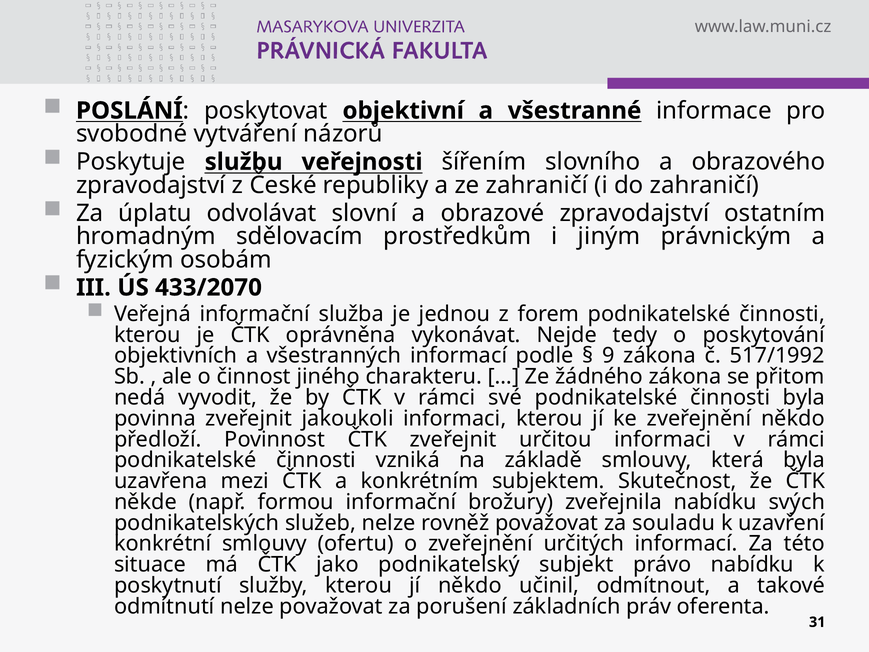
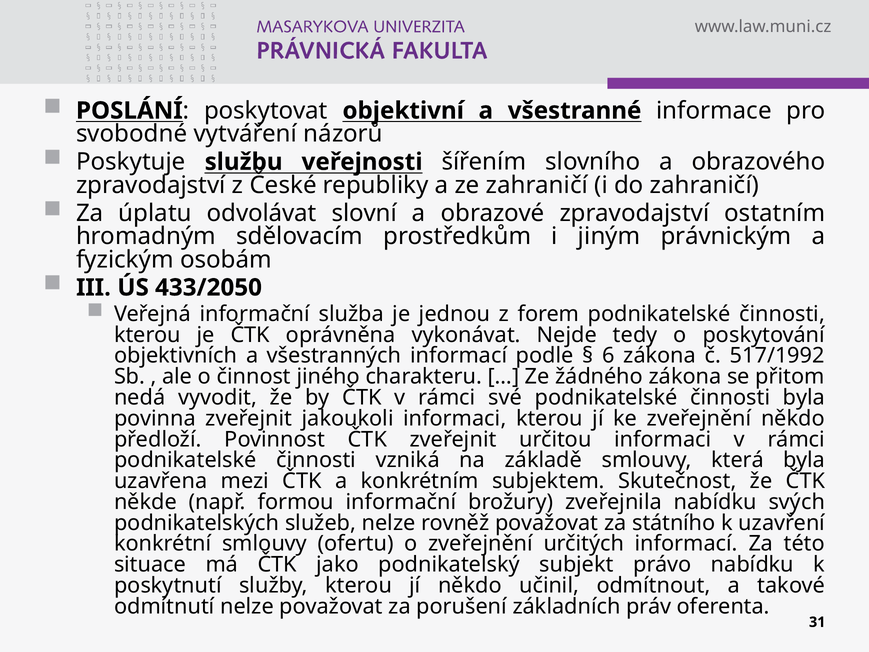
433/2070: 433/2070 -> 433/2050 (209, 287)
9: 9 -> 6 (608, 356)
souladu: souladu -> státního (674, 523)
